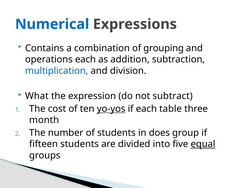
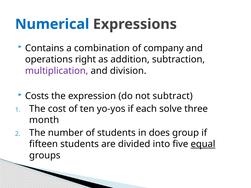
grouping: grouping -> company (164, 48)
operations each: each -> right (85, 60)
multiplication colour: blue -> purple (57, 71)
What: What -> Costs (37, 96)
yo-yos underline: present -> none (111, 109)
table: table -> solve (171, 109)
